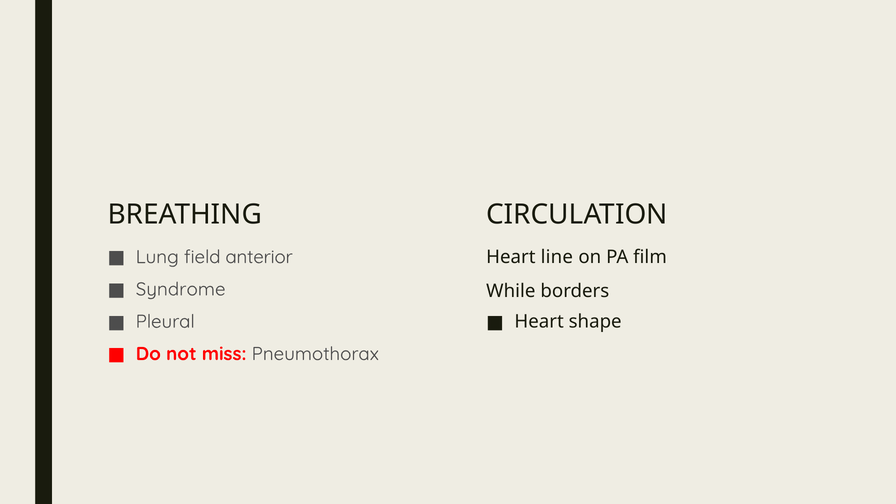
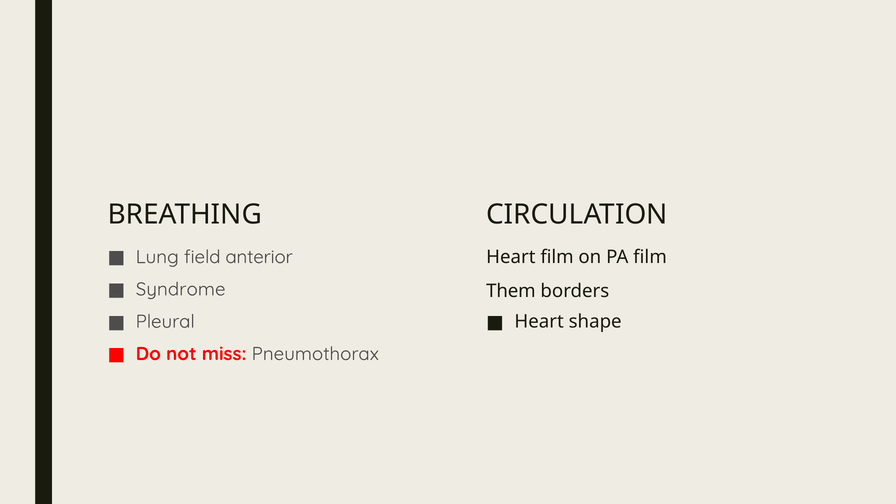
Heart line: line -> film (557, 257)
While: While -> Them (511, 291)
